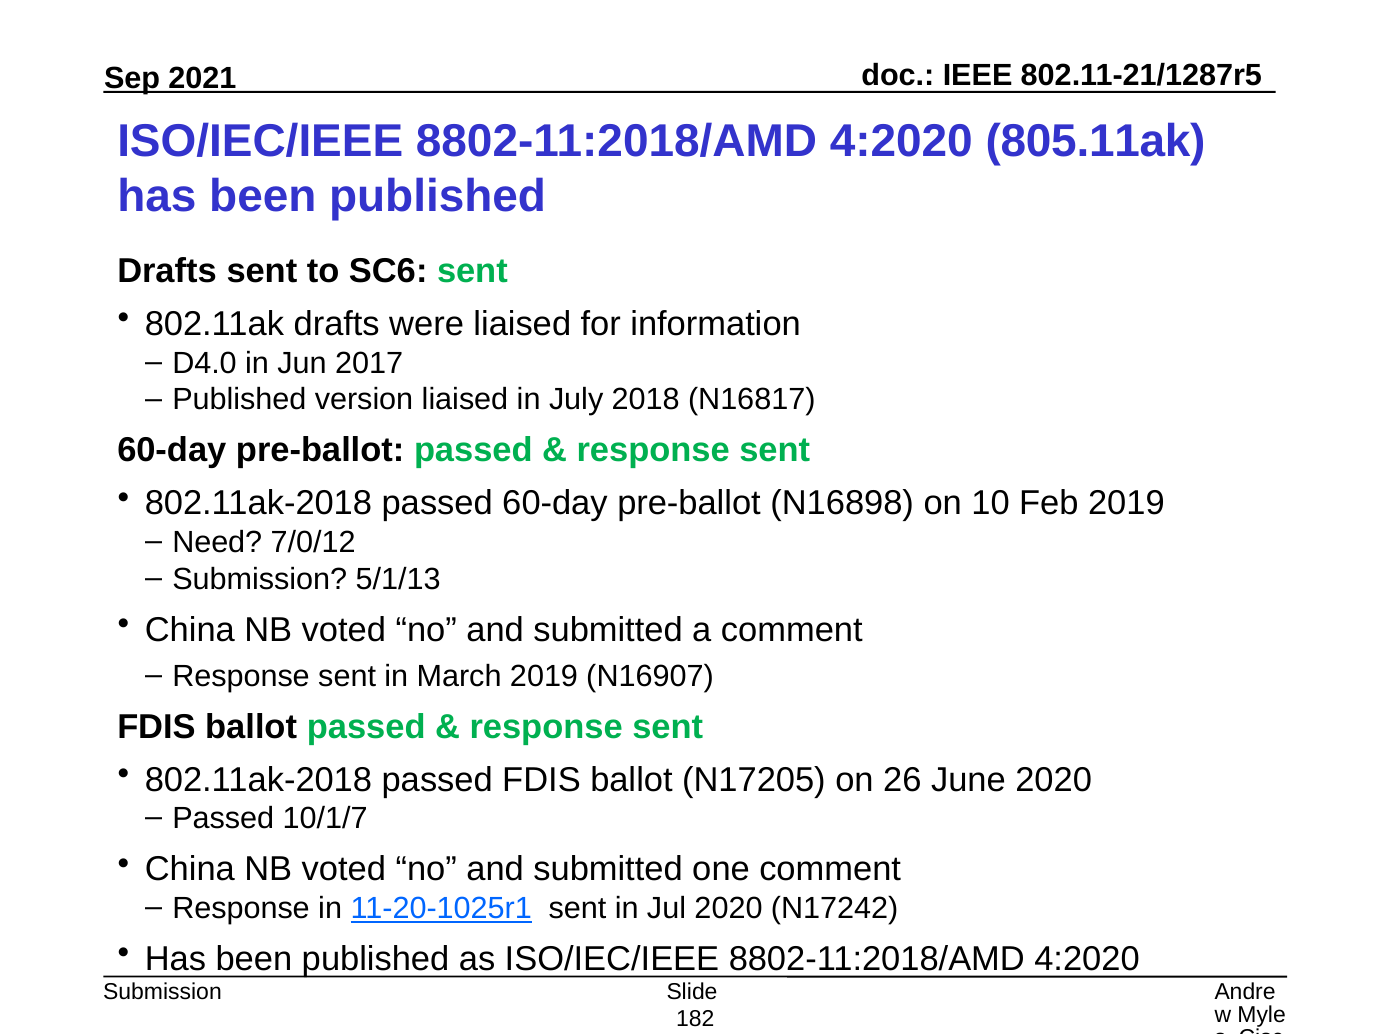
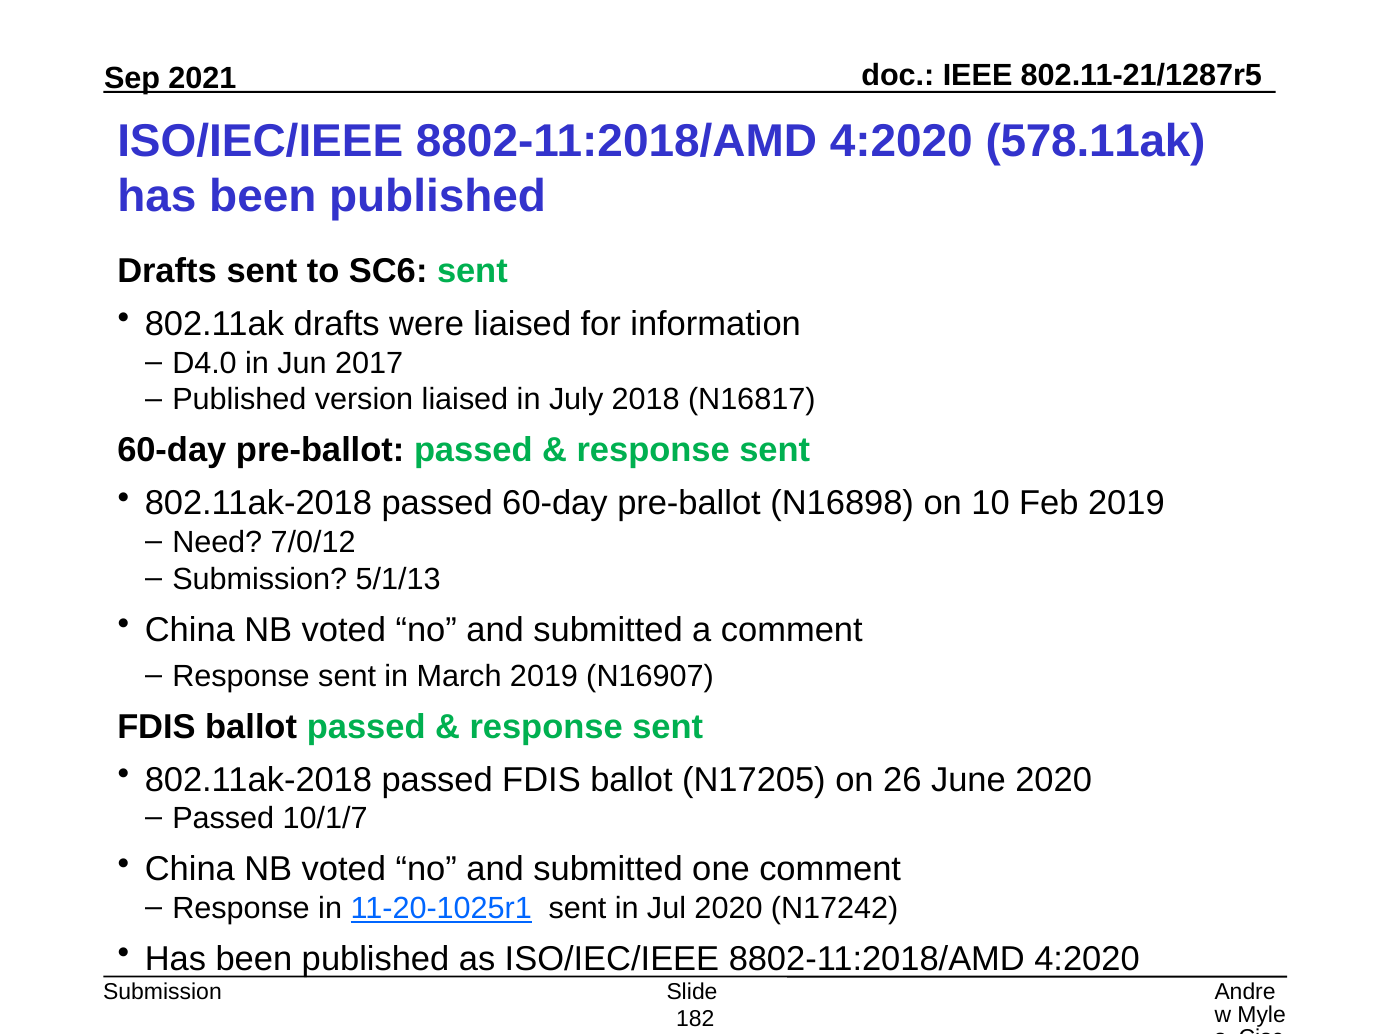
805.11ak: 805.11ak -> 578.11ak (1096, 141)
